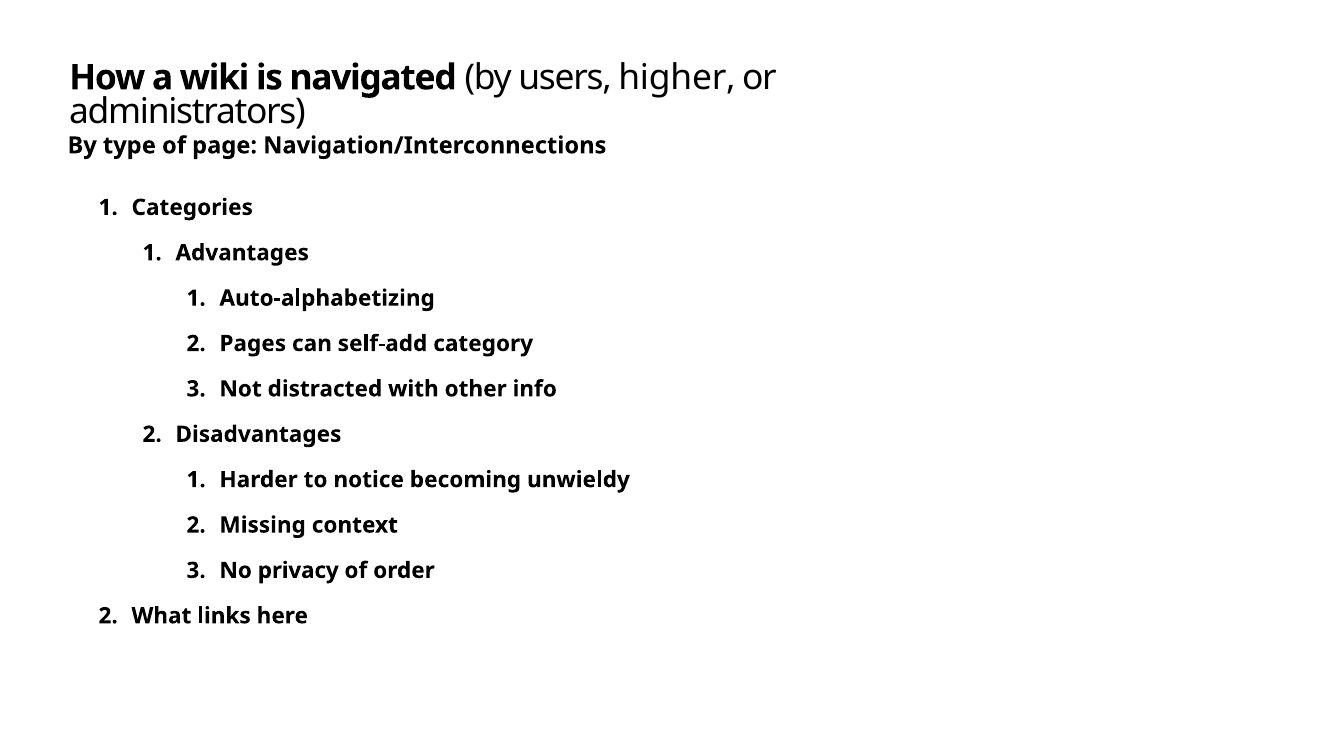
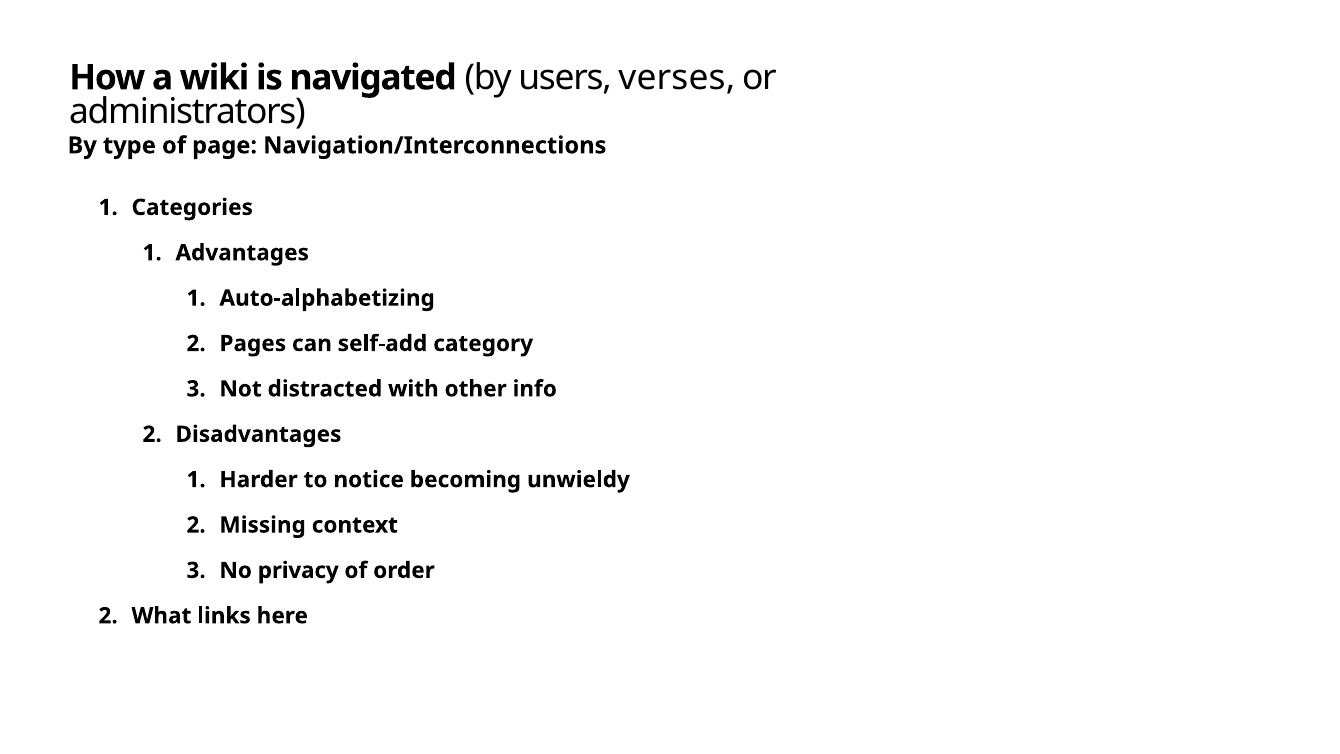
higher: higher -> verses (677, 78)
